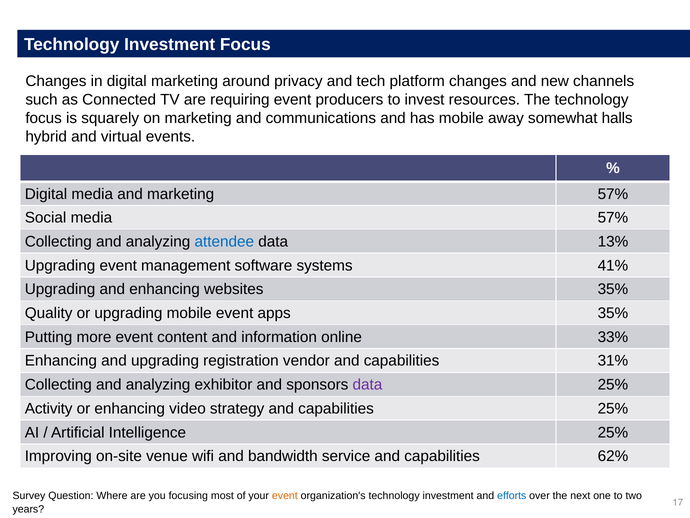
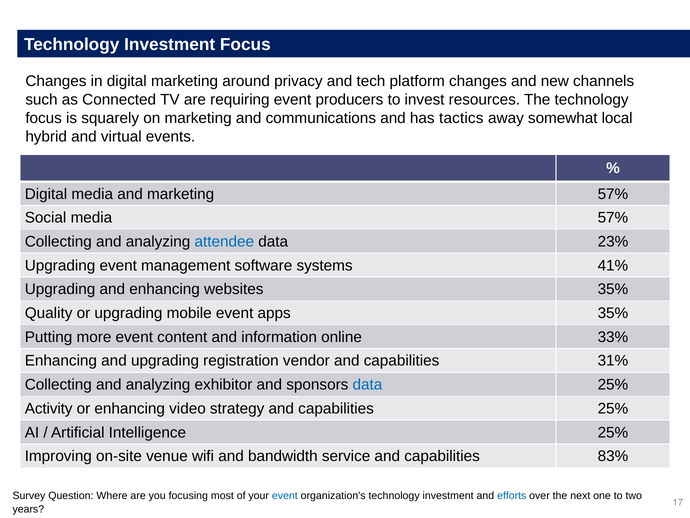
has mobile: mobile -> tactics (461, 118)
halls: halls -> local (617, 118)
13%: 13% -> 23% (613, 241)
data colour: purple -> blue (367, 384)
62%: 62% -> 83% (613, 456)
event colour: orange -> blue (285, 495)
